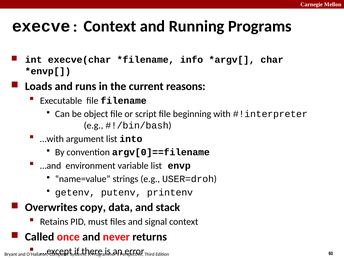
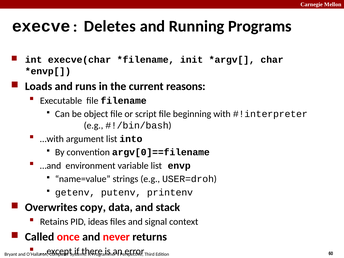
execve Context: Context -> Deletes (110, 26)
info: info -> init (192, 60)
must: must -> ideas (98, 222)
